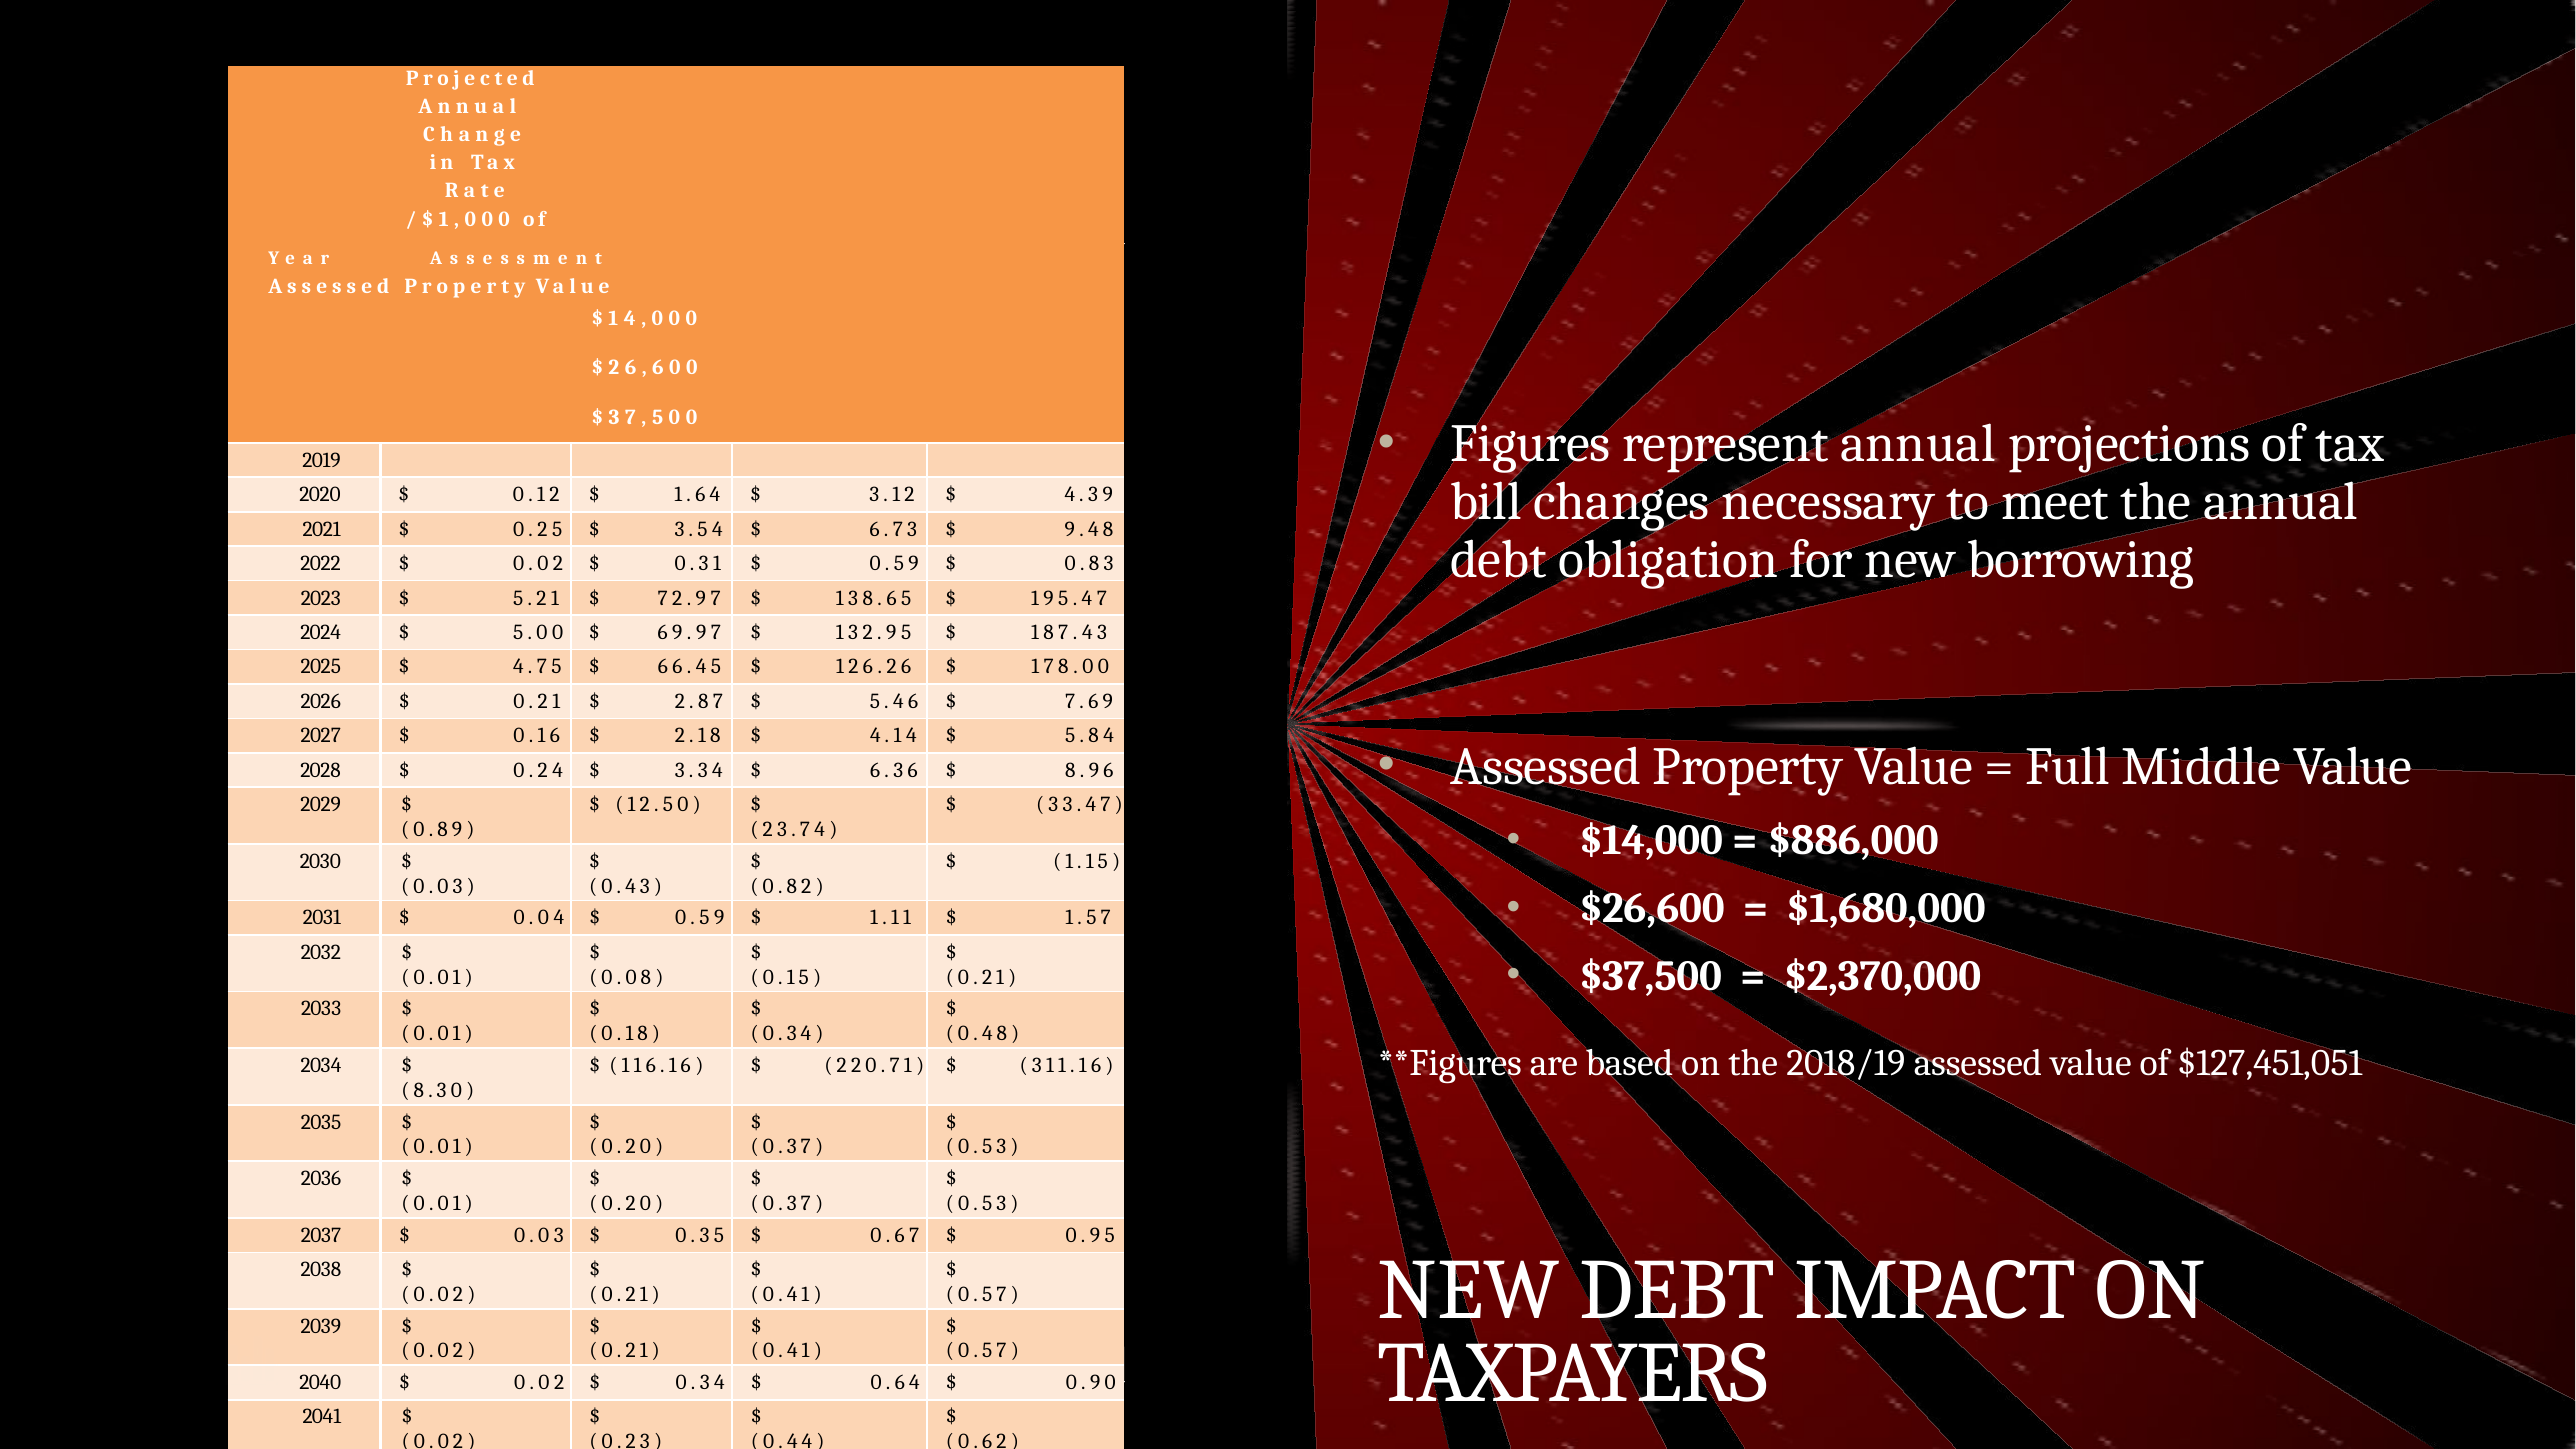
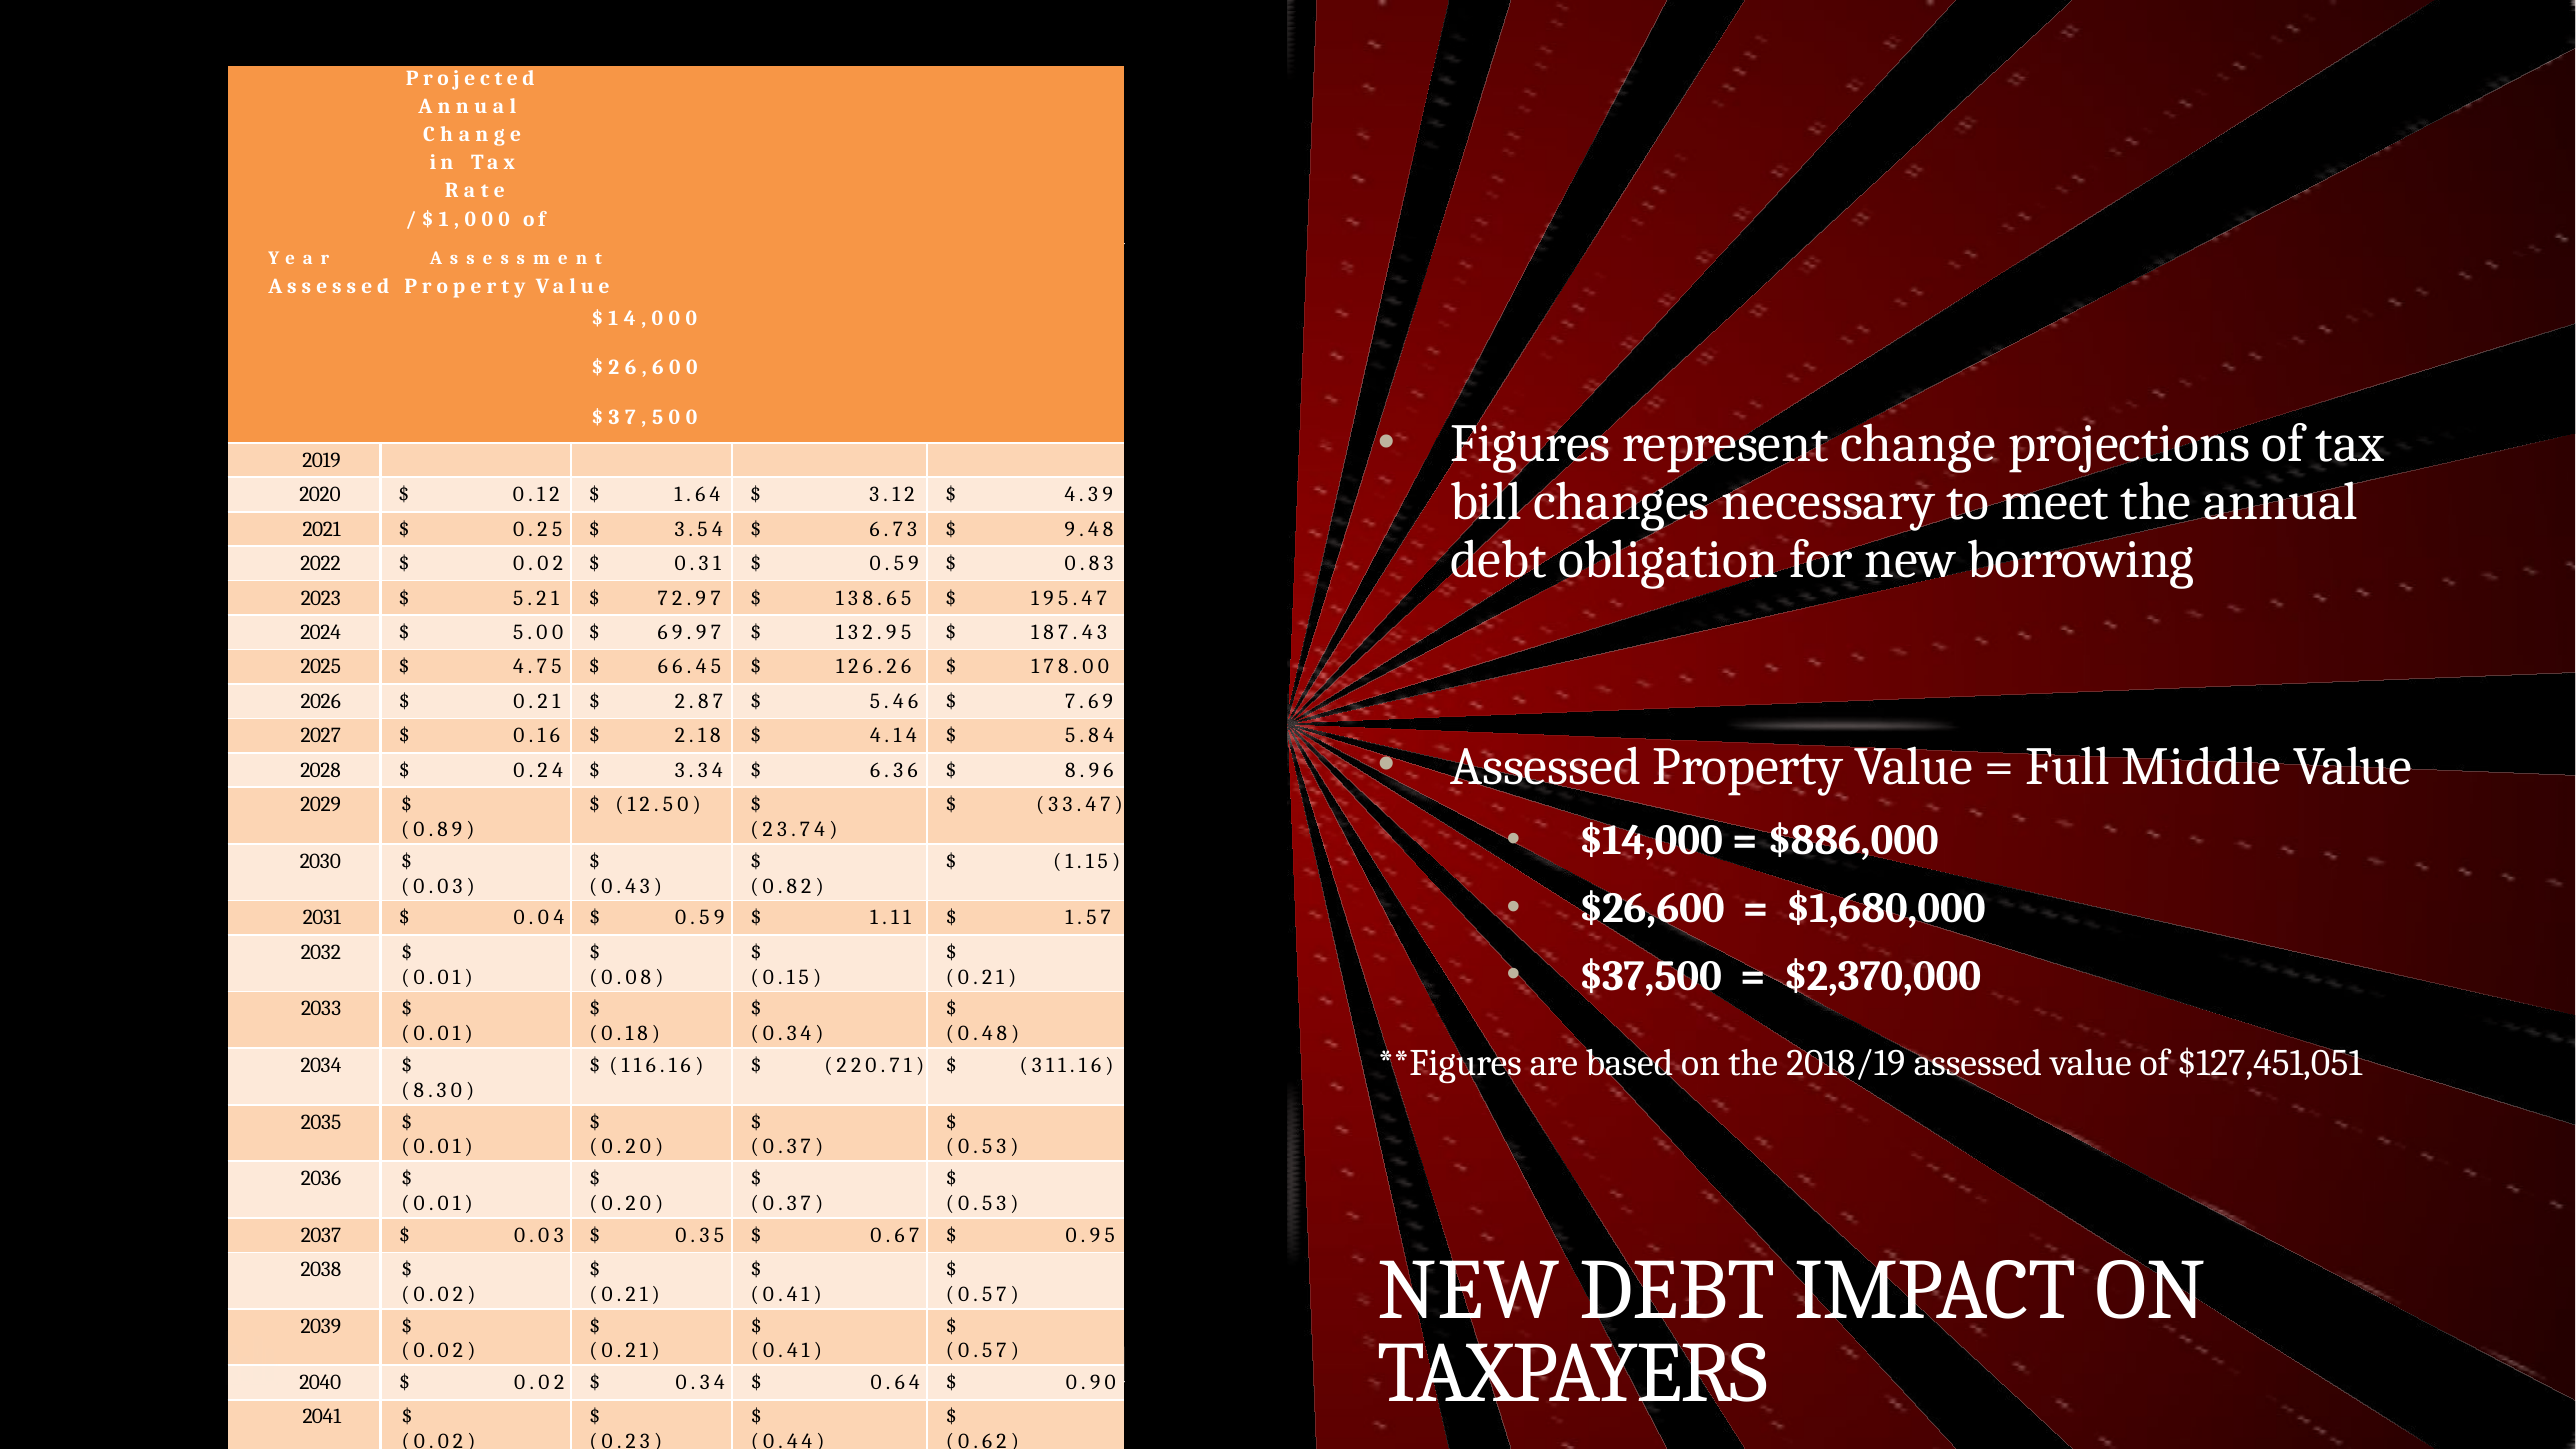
represent annual: annual -> change (1918, 444)
